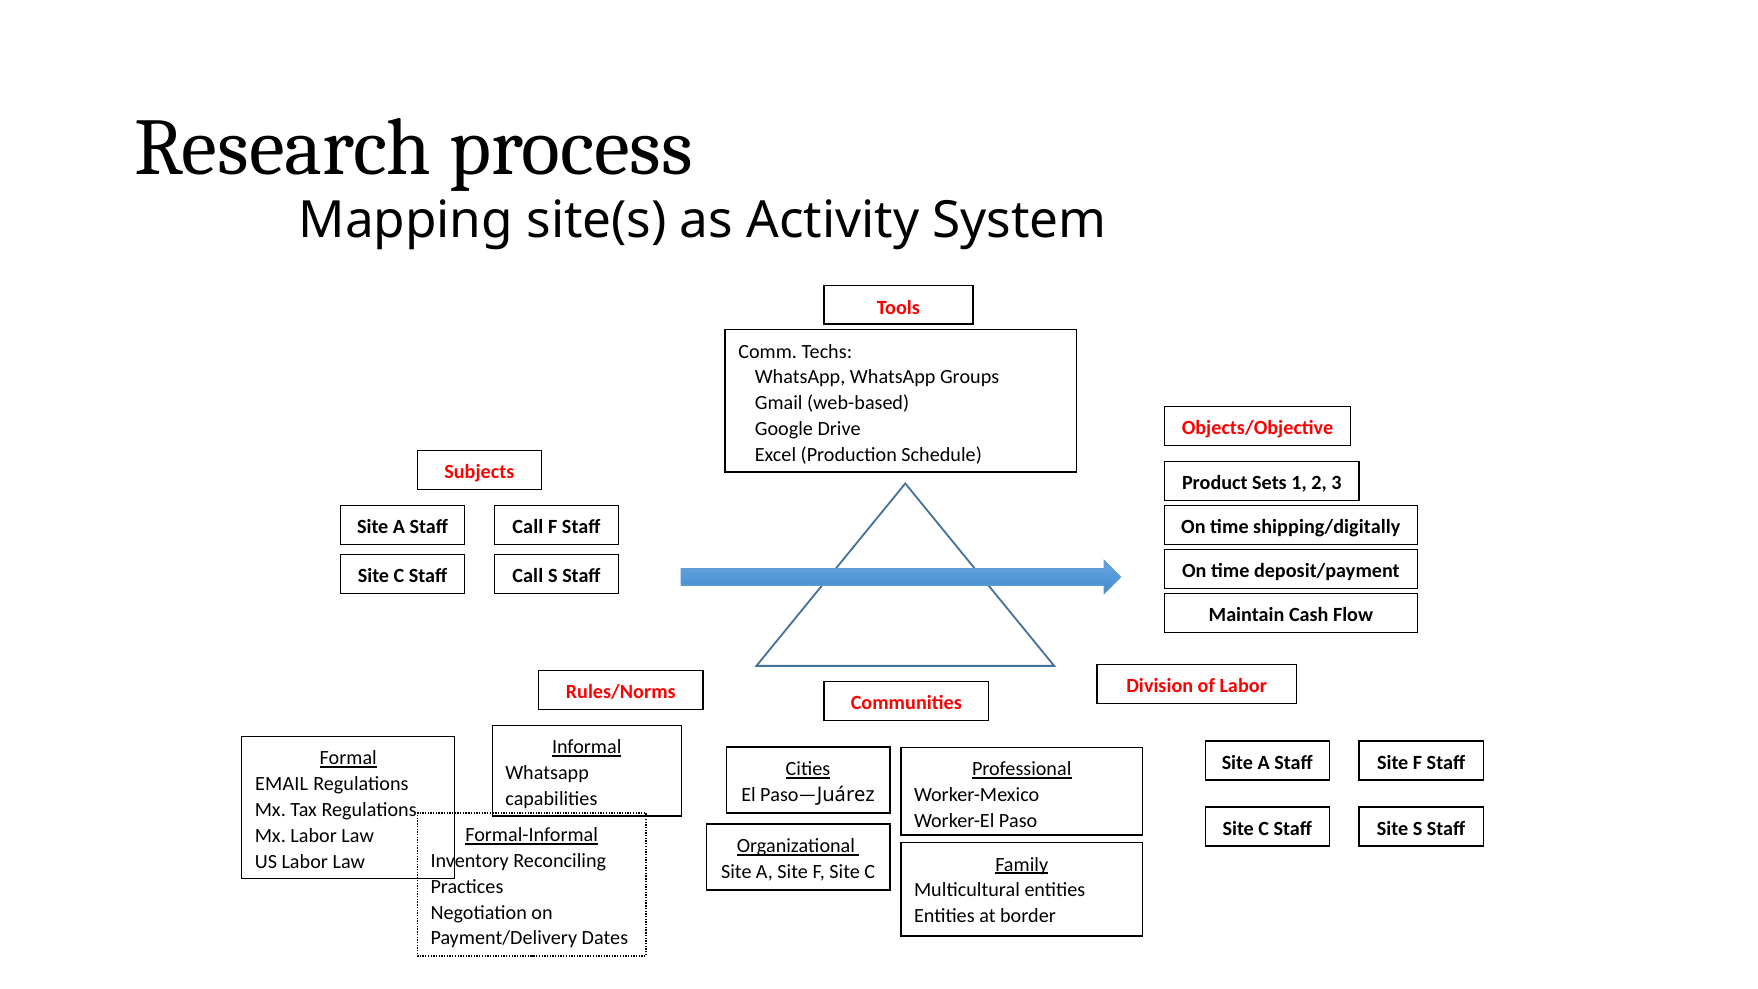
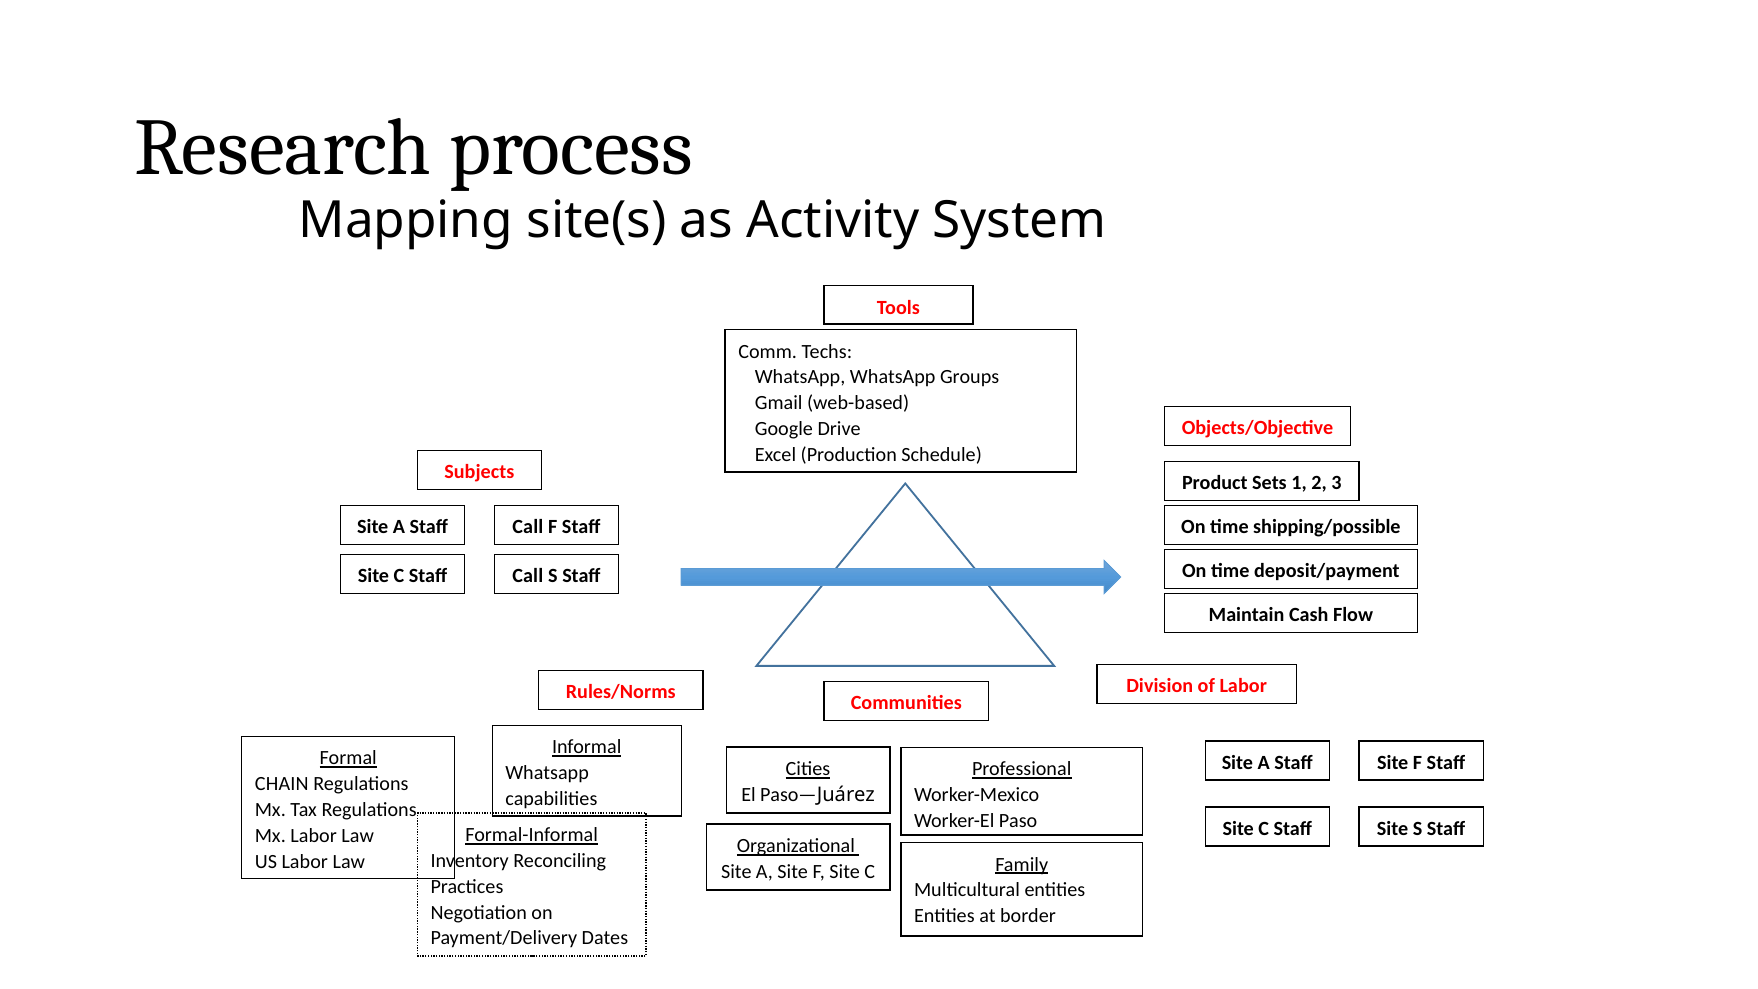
shipping/digitally: shipping/digitally -> shipping/possible (1327, 527)
EMAIL: EMAIL -> CHAIN (282, 784)
